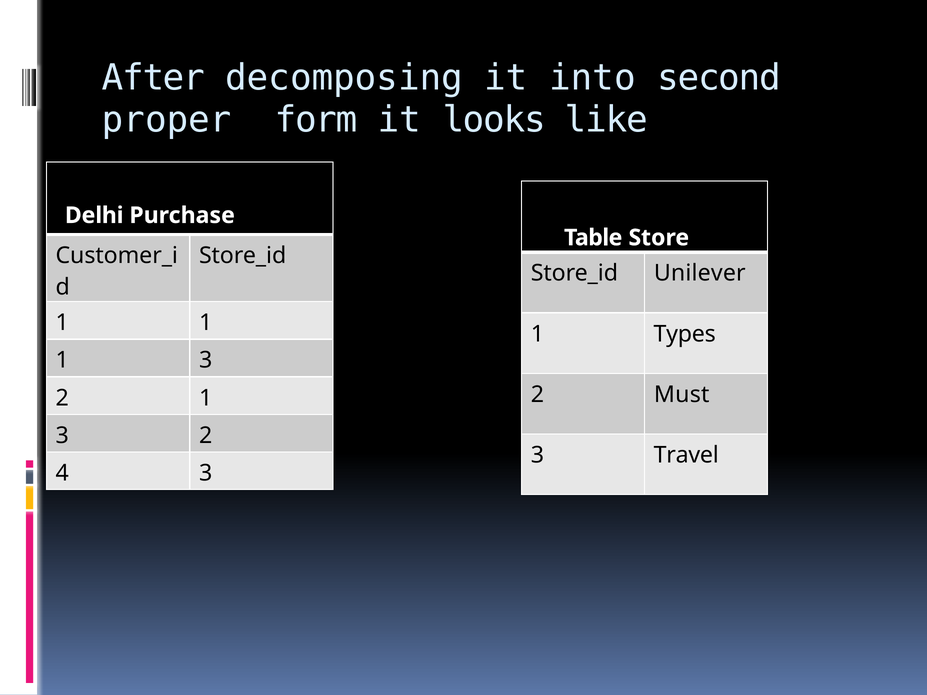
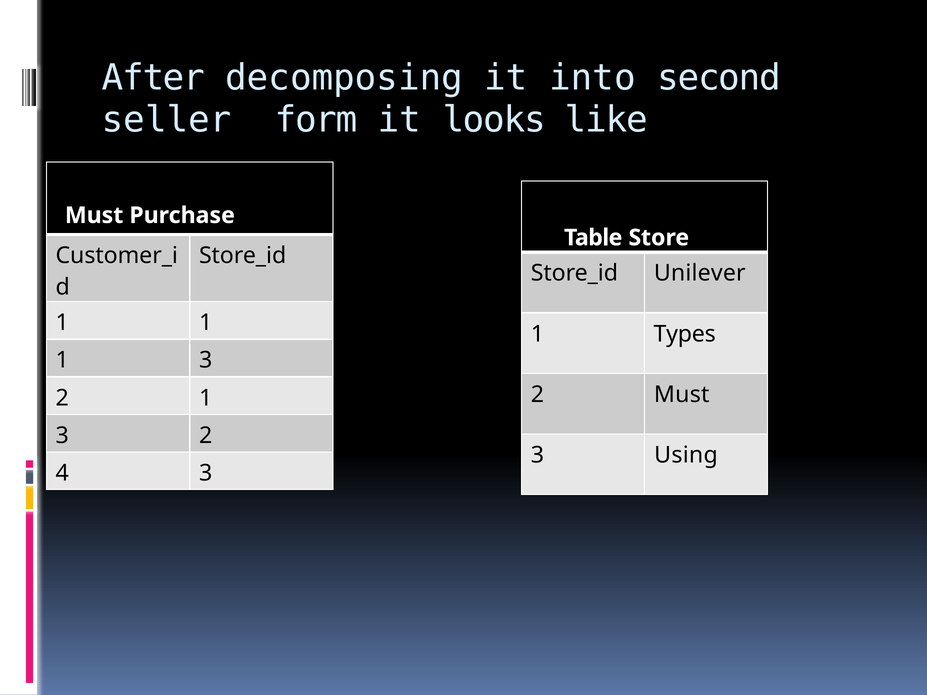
proper: proper -> seller (167, 120)
Delhi: Delhi -> Must (94, 215)
Travel: Travel -> Using (686, 455)
